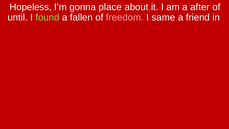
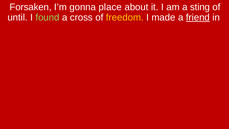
Hopeless: Hopeless -> Forsaken (31, 7)
after: after -> sting (200, 7)
fallen: fallen -> cross (81, 17)
freedom colour: pink -> yellow (125, 17)
same: same -> made (163, 17)
friend underline: none -> present (198, 17)
